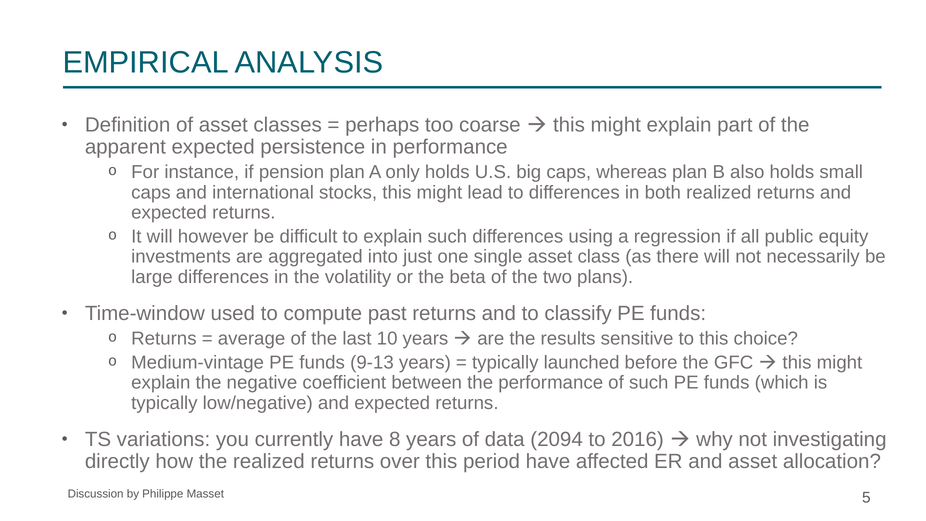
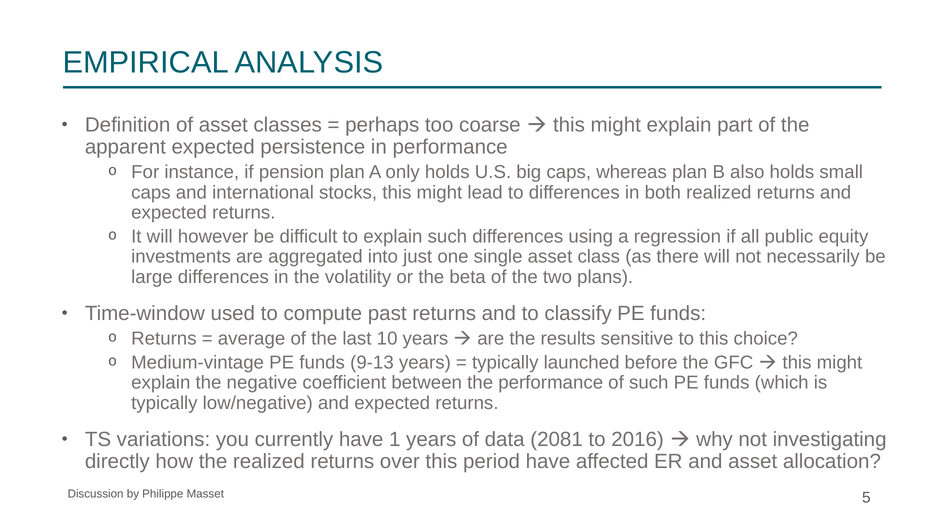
8: 8 -> 1 (395, 439)
2094: 2094 -> 2081 (557, 439)
